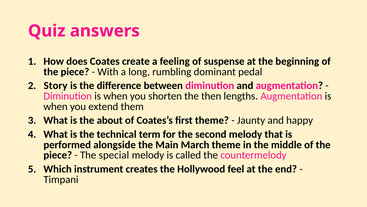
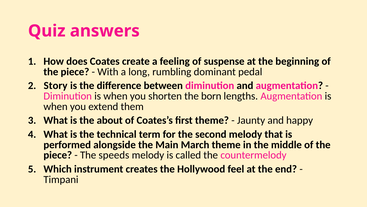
then: then -> born (211, 96)
special: special -> speeds (114, 155)
